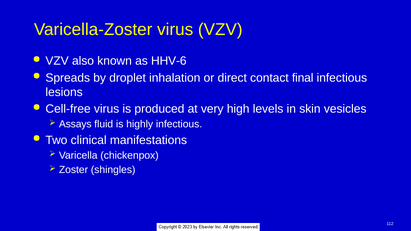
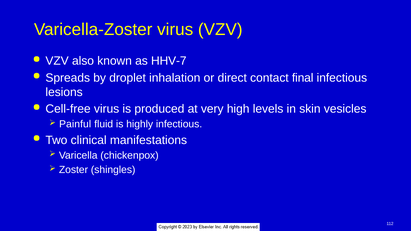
HHV-6: HHV-6 -> HHV-7 (169, 61)
Assays: Assays -> Painful (75, 124)
